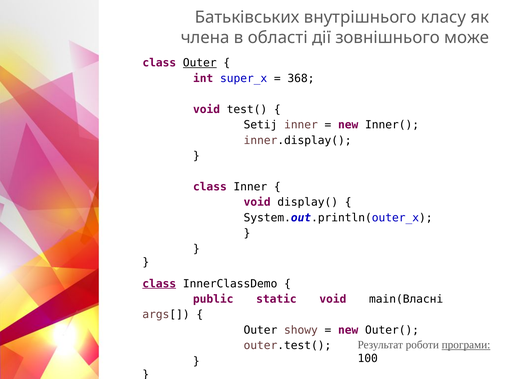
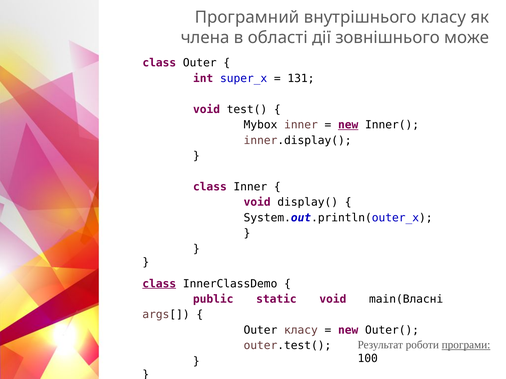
Батьківських: Батьківських -> Програмний (247, 17)
Outer underline: present -> none (200, 63)
368: 368 -> 131 (301, 79)
Setij: Setij -> Mybox (260, 125)
new underline: none -> present (348, 125)
Outer showy: showy -> класу (301, 331)
